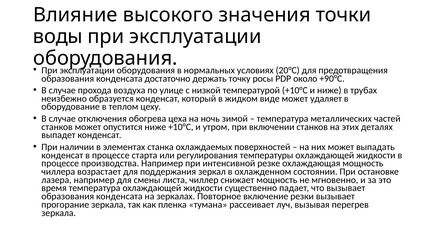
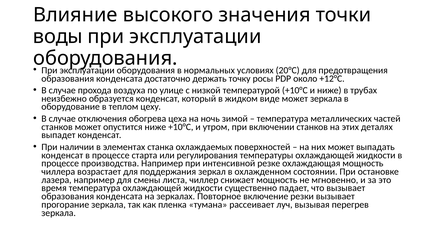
+90°С: +90°С -> +12°С (332, 79)
может удаляет: удаляет -> зеркала (326, 99)
